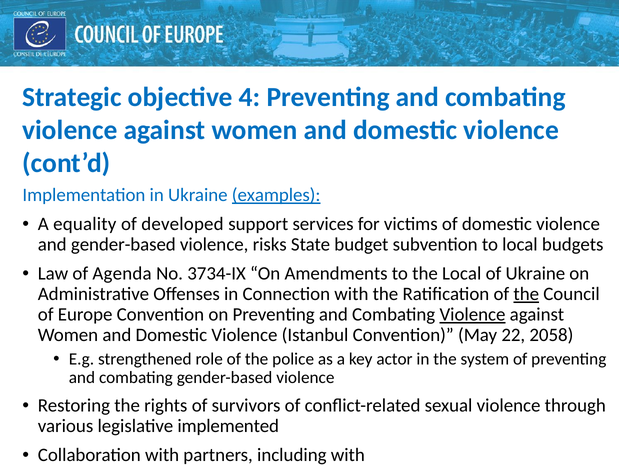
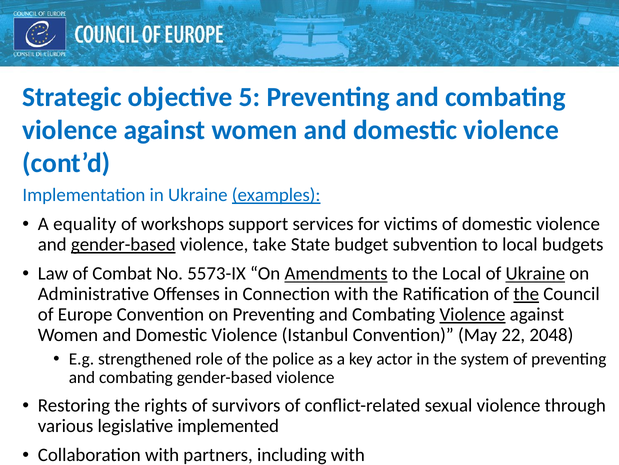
4: 4 -> 5 (250, 97)
developed: developed -> workshops (183, 224)
gender-based underline: none -> present (123, 244)
risks: risks -> take (270, 244)
Agenda: Agenda -> Combat (122, 273)
3734-IX: 3734-IX -> 5573-IX (217, 273)
Amendments underline: none -> present (336, 273)
Ukraine underline: none -> present (535, 273)
2058: 2058 -> 2048 (551, 335)
